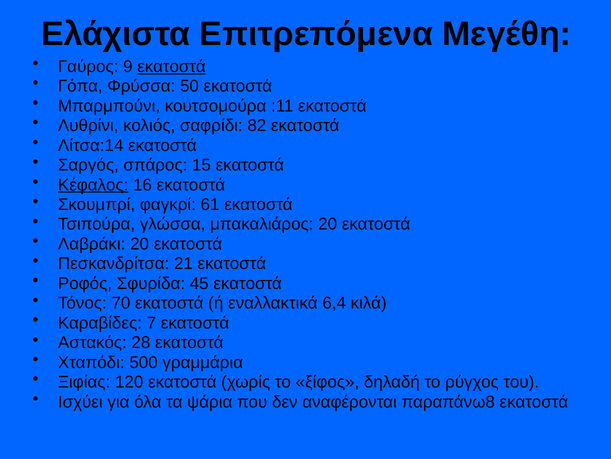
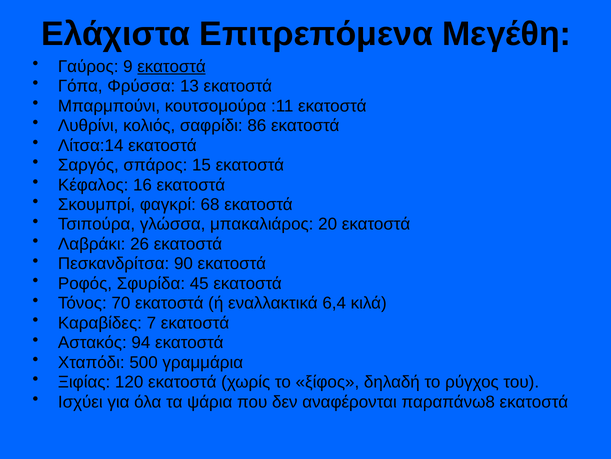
50: 50 -> 13 (189, 86)
82: 82 -> 86 (257, 125)
Κέφαλος underline: present -> none (93, 185)
61: 61 -> 68 (210, 204)
Λαβράκι 20: 20 -> 26 (140, 244)
21: 21 -> 90 (183, 263)
28: 28 -> 94 (141, 342)
